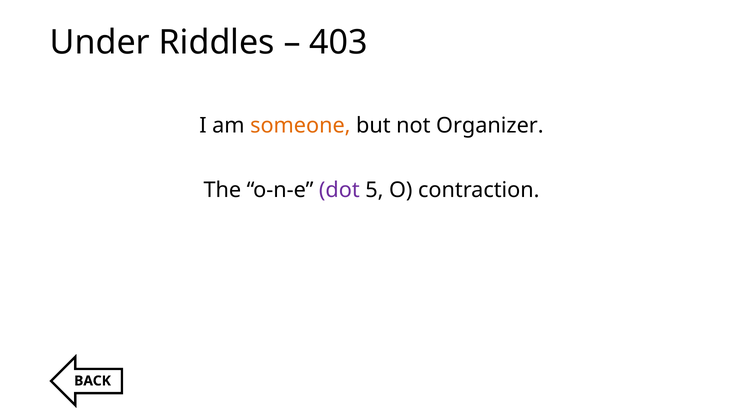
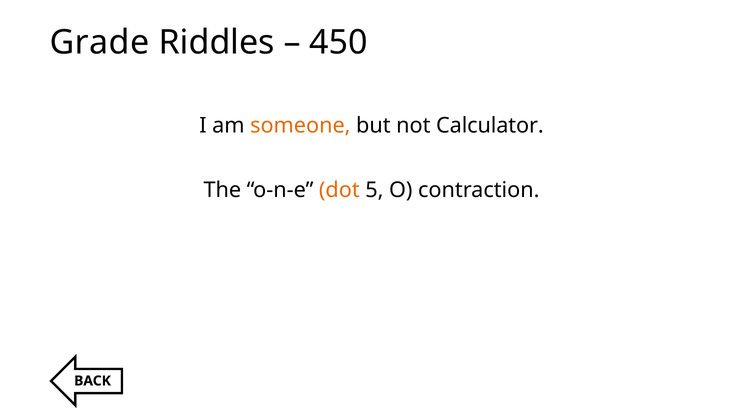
Under: Under -> Grade (100, 43)
403: 403 -> 450 (339, 43)
Organizer: Organizer -> Calculator (490, 126)
dot colour: purple -> orange (339, 190)
